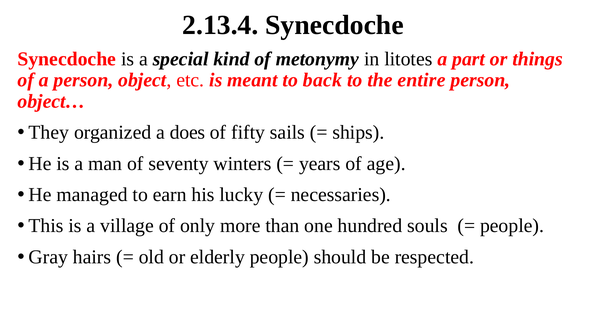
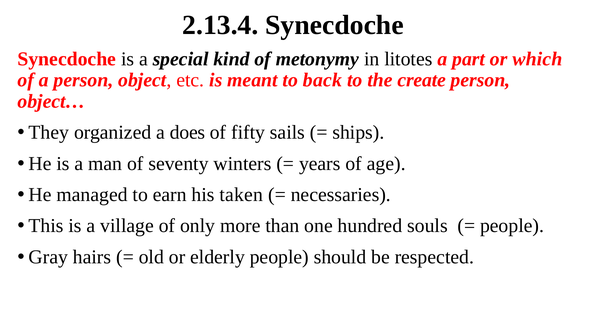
things: things -> which (537, 59)
entire: entire -> create (422, 80)
lucky: lucky -> taken (241, 195)
